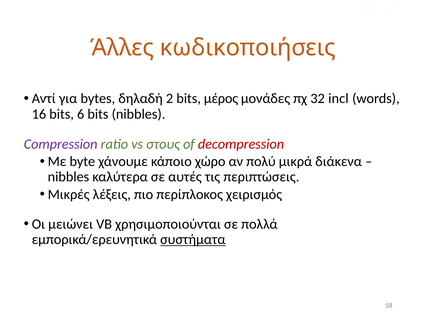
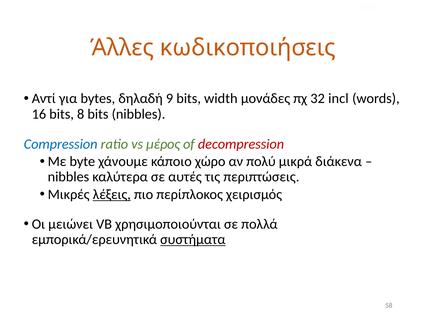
2: 2 -> 9 (170, 98)
μέρος: μέρος -> width (221, 98)
6: 6 -> 8 (81, 114)
Compression colour: purple -> blue (61, 144)
στους: στους -> μέρος (163, 144)
λέξεις underline: none -> present (112, 194)
